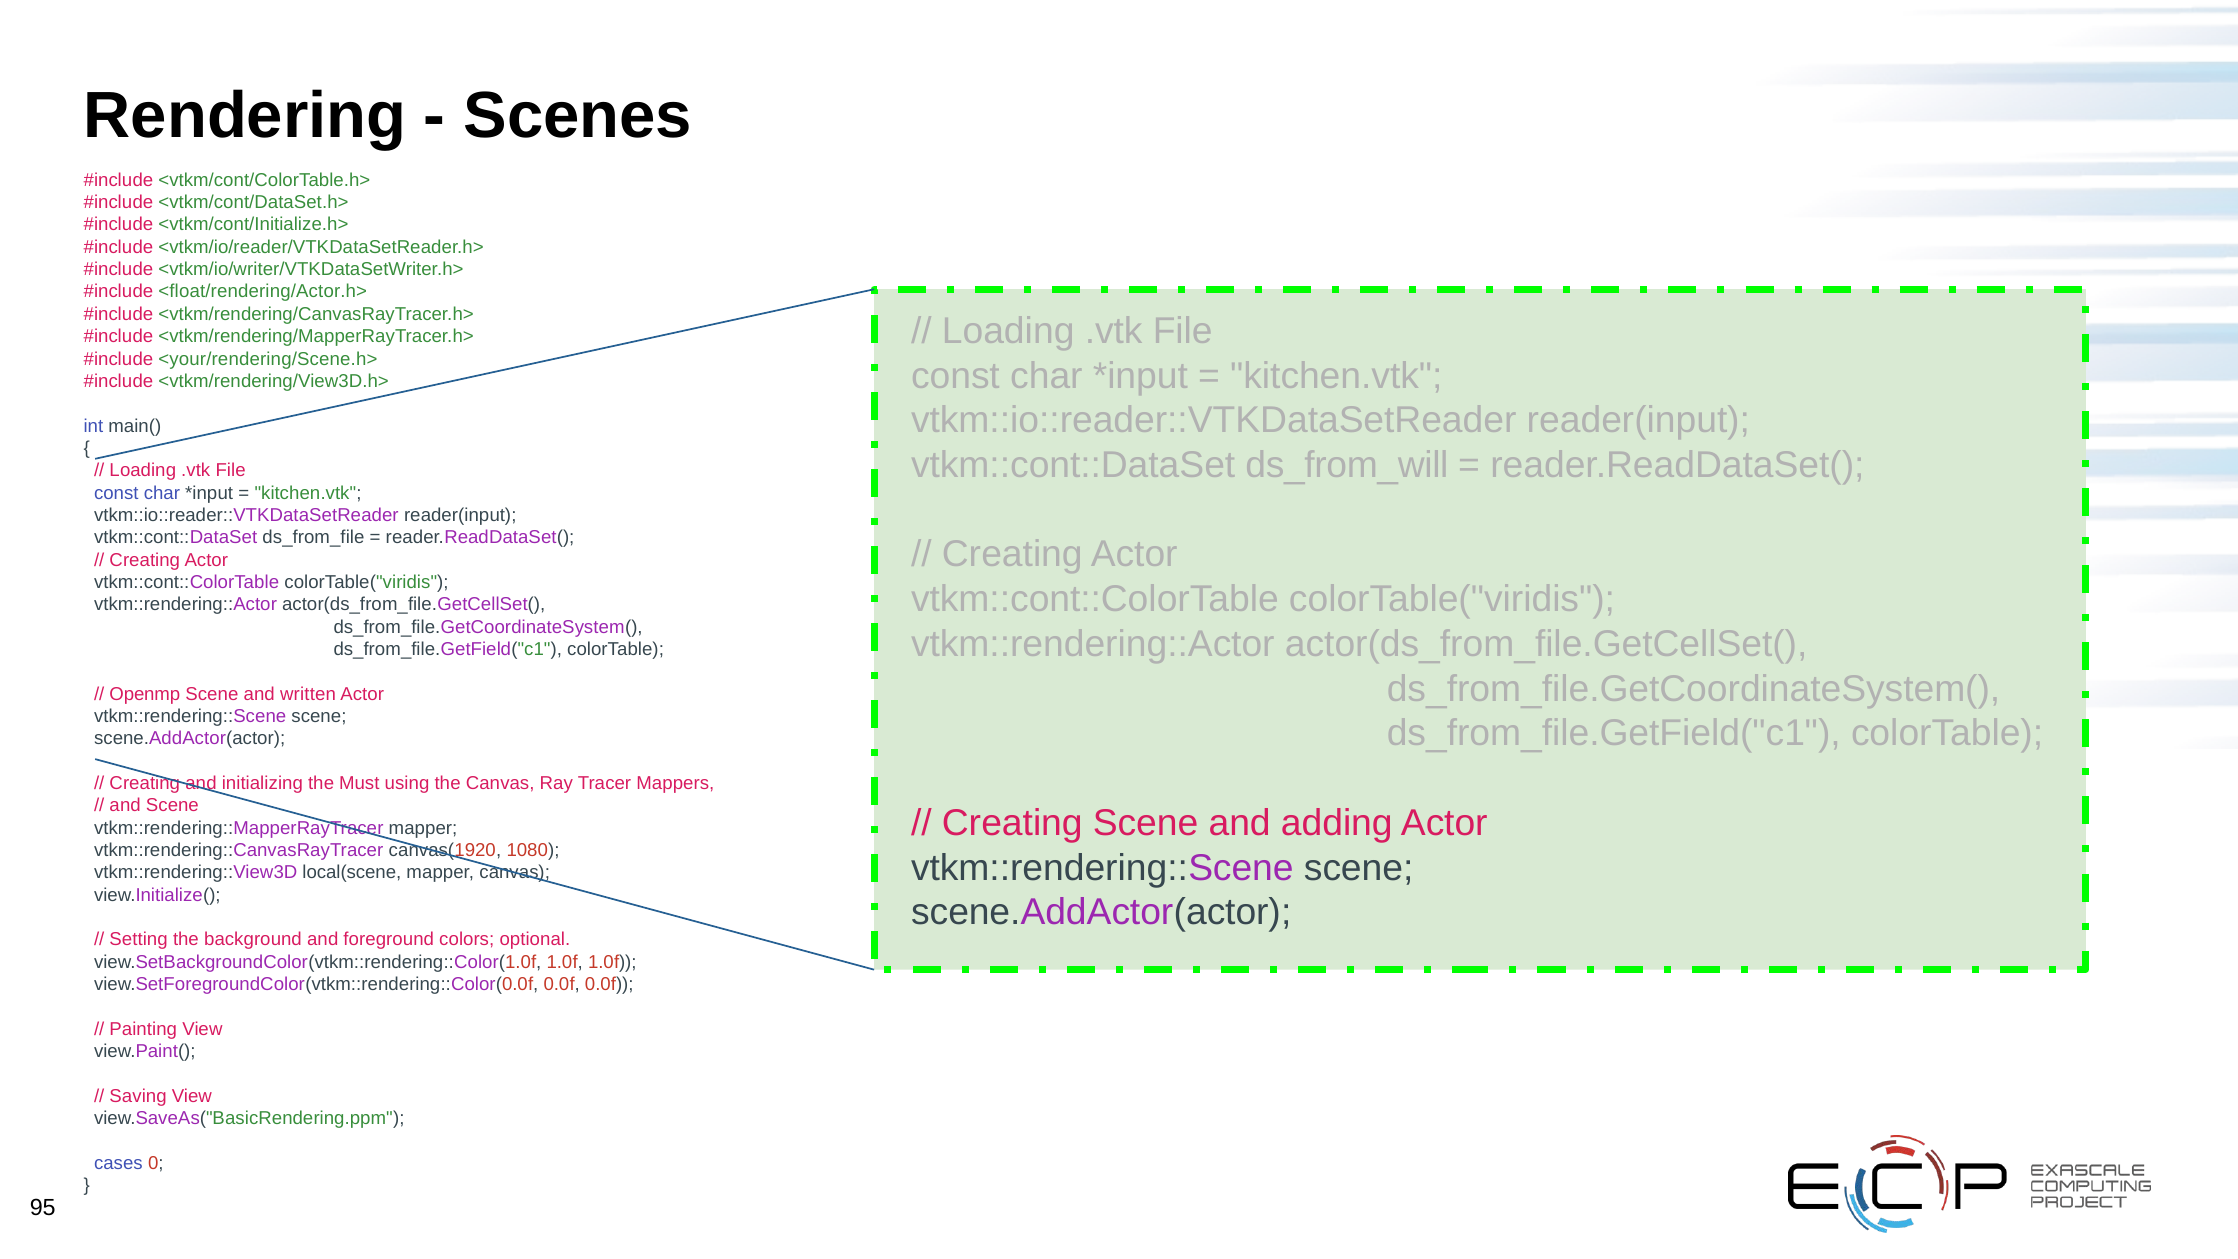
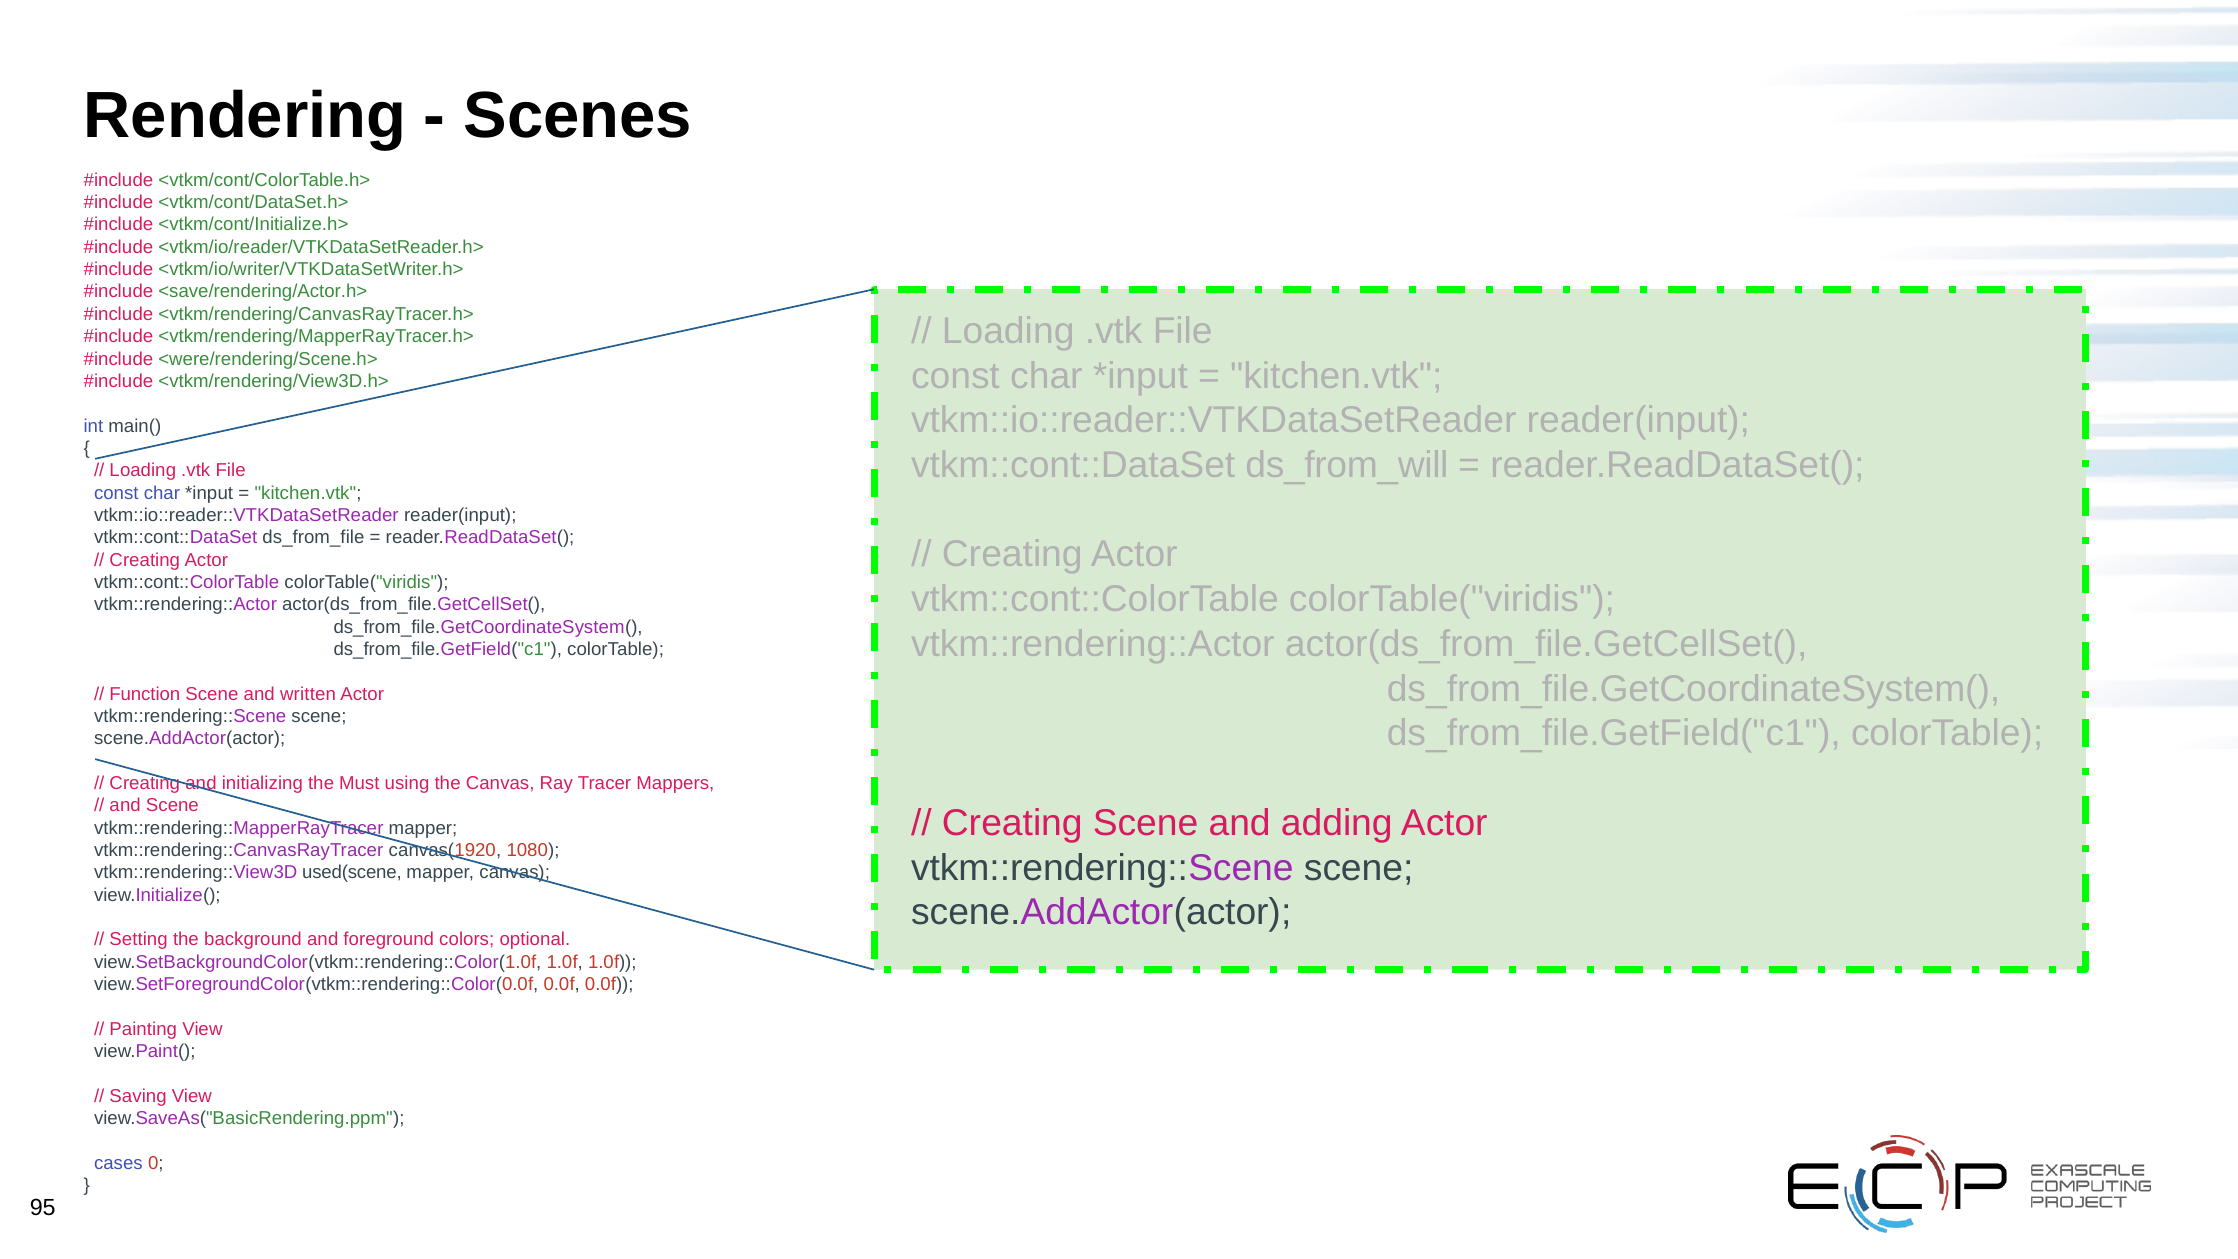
<float/rendering/Actor.h>: <float/rendering/Actor.h> -> <save/rendering/Actor.h> (263, 292)
<your/rendering/Scene.h>: <your/rendering/Scene.h> -> <were/rendering/Scene.h> (268, 359)
Openmp: Openmp -> Function (145, 694)
local(scene: local(scene -> used(scene (352, 873)
